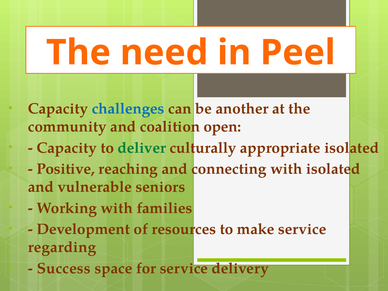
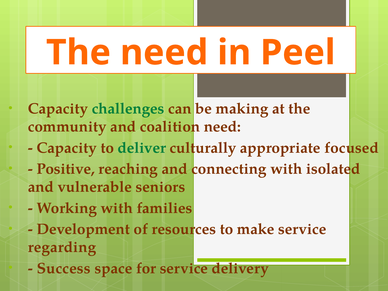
challenges colour: blue -> green (128, 109)
another: another -> making (242, 109)
coalition open: open -> need (222, 127)
appropriate isolated: isolated -> focused (352, 148)
